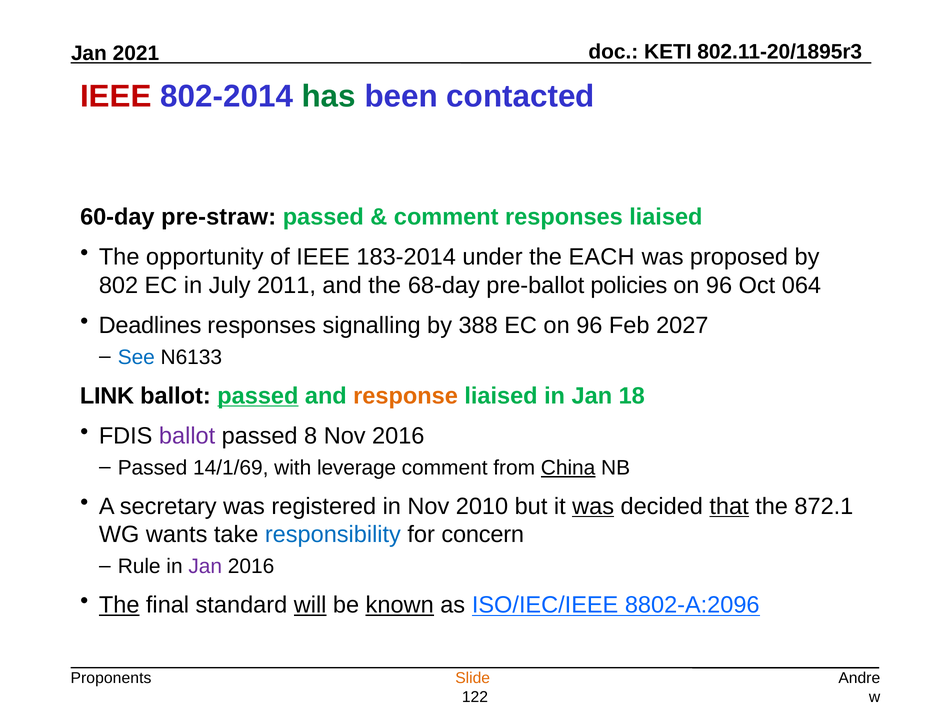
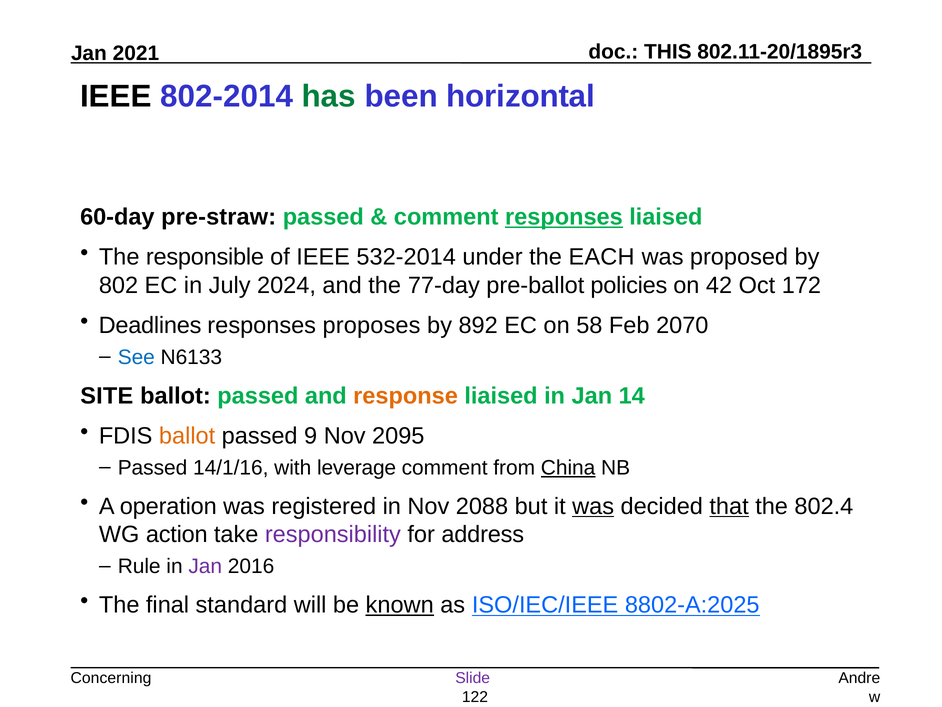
KETI: KETI -> THIS (668, 52)
IEEE colour: red -> black (116, 96)
contacted: contacted -> horizontal (521, 96)
responses underline: none -> present (564, 217)
opportunity: opportunity -> responsible (205, 257)
183-2014: 183-2014 -> 532-2014 (406, 257)
2011: 2011 -> 2024 (287, 285)
68-day: 68-day -> 77-day (444, 285)
96: 96 -> 42 (719, 285)
064: 064 -> 172 (801, 285)
signalling: signalling -> proposes (371, 325)
388: 388 -> 892 (478, 325)
EC on 96: 96 -> 58 (589, 325)
2027: 2027 -> 2070 (682, 325)
LINK: LINK -> SITE (107, 396)
passed underline: present -> none (258, 396)
18: 18 -> 14 (632, 396)
ballot colour: purple -> orange (187, 436)
8: 8 -> 9 (311, 436)
Nov 2016: 2016 -> 2095 (398, 436)
14/1/69: 14/1/69 -> 14/1/16 (231, 467)
secretary: secretary -> operation (168, 506)
2010: 2010 -> 2088 (482, 506)
872.1: 872.1 -> 802.4 (824, 506)
wants: wants -> action (177, 534)
responsibility colour: blue -> purple (333, 534)
concern: concern -> address (483, 534)
The underline: present -> none (119, 605)
will underline: present -> none (310, 605)
8802-A:2096: 8802-A:2096 -> 8802-A:2025 (692, 605)
Proponents: Proponents -> Concerning (111, 678)
Slide colour: orange -> purple (473, 678)
